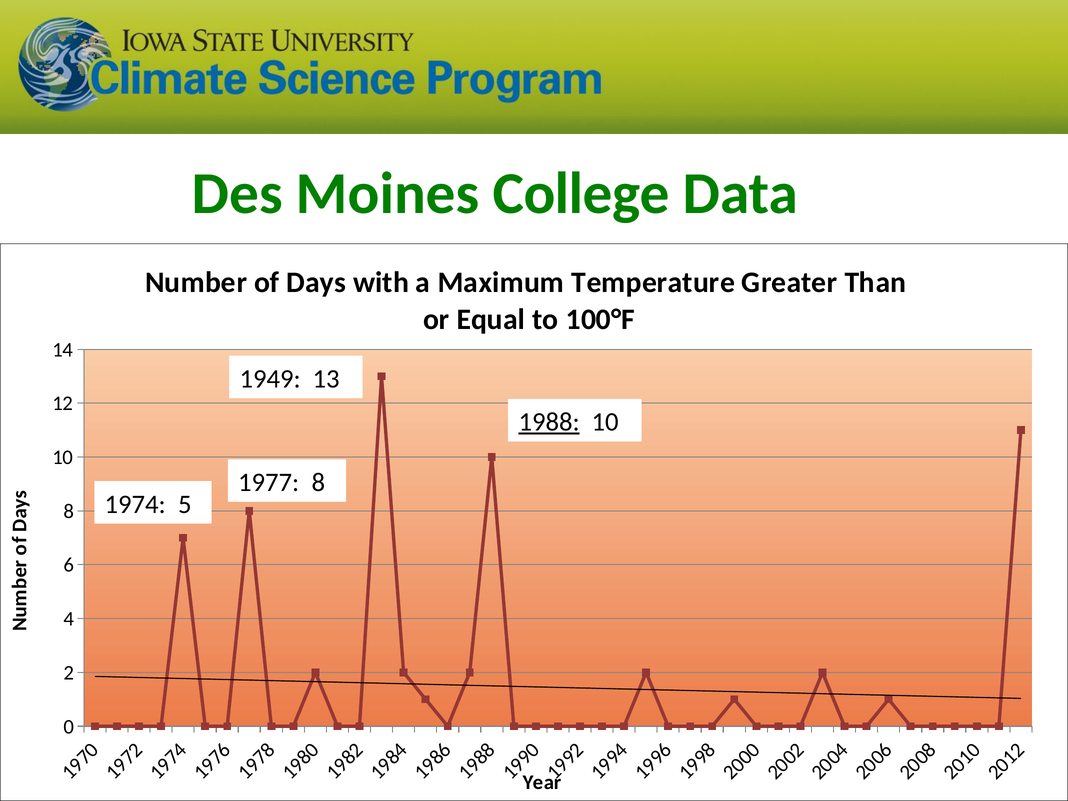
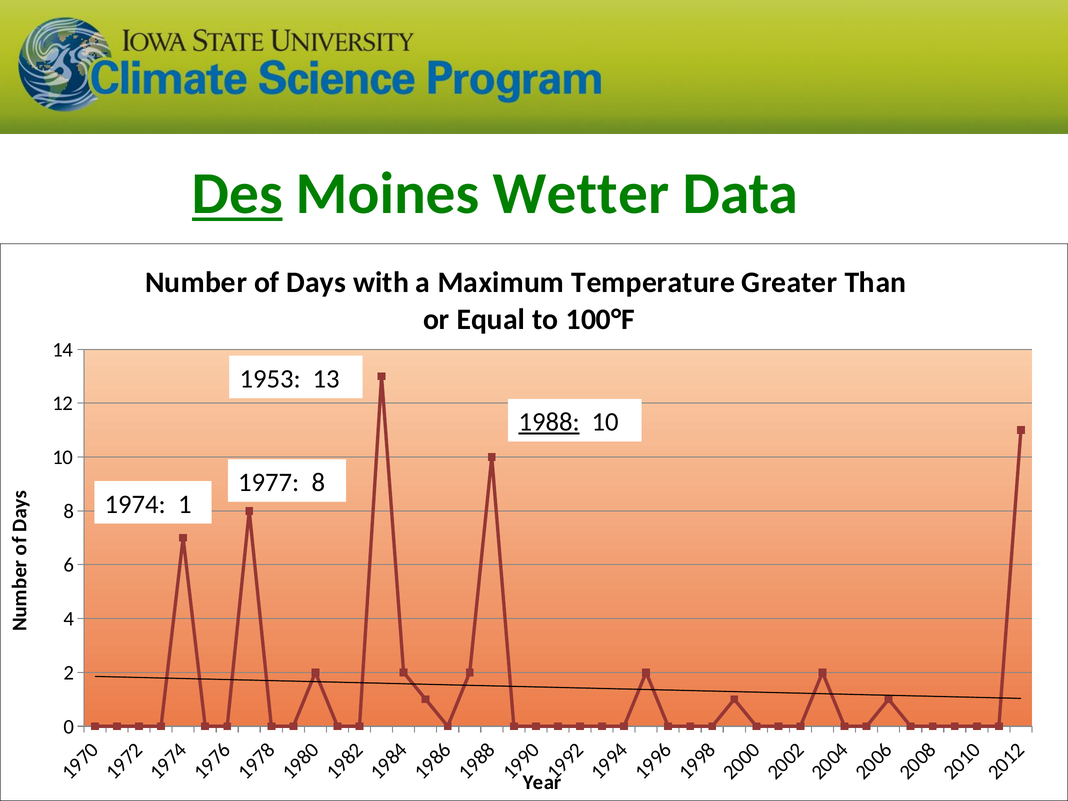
Des underline: none -> present (237, 194)
College: College -> Wetter (581, 194)
1949: 1949 -> 1953 (270, 379)
1974 5: 5 -> 1 (185, 504)
